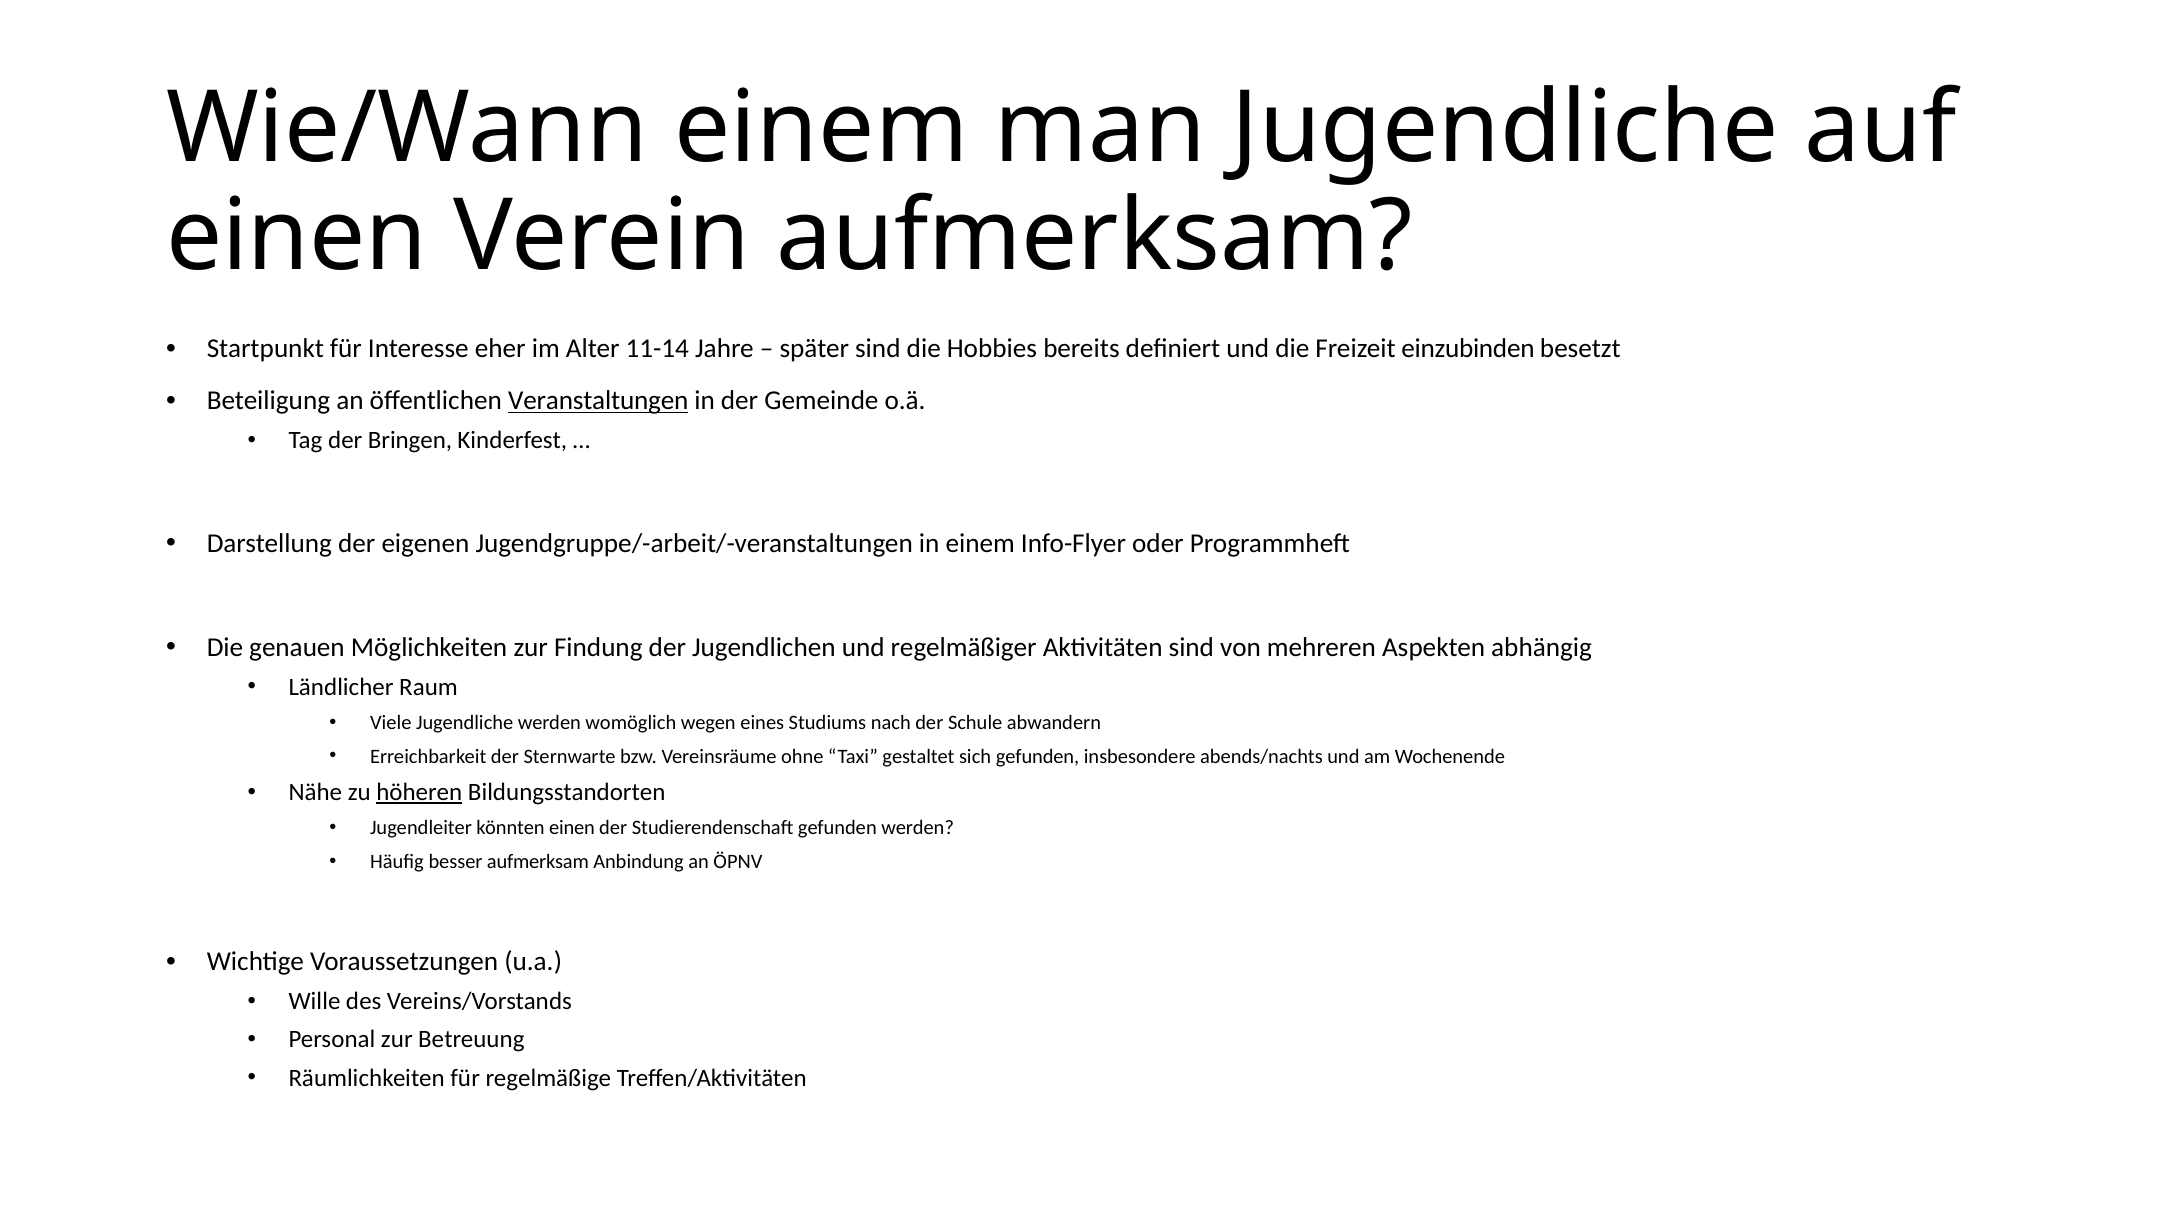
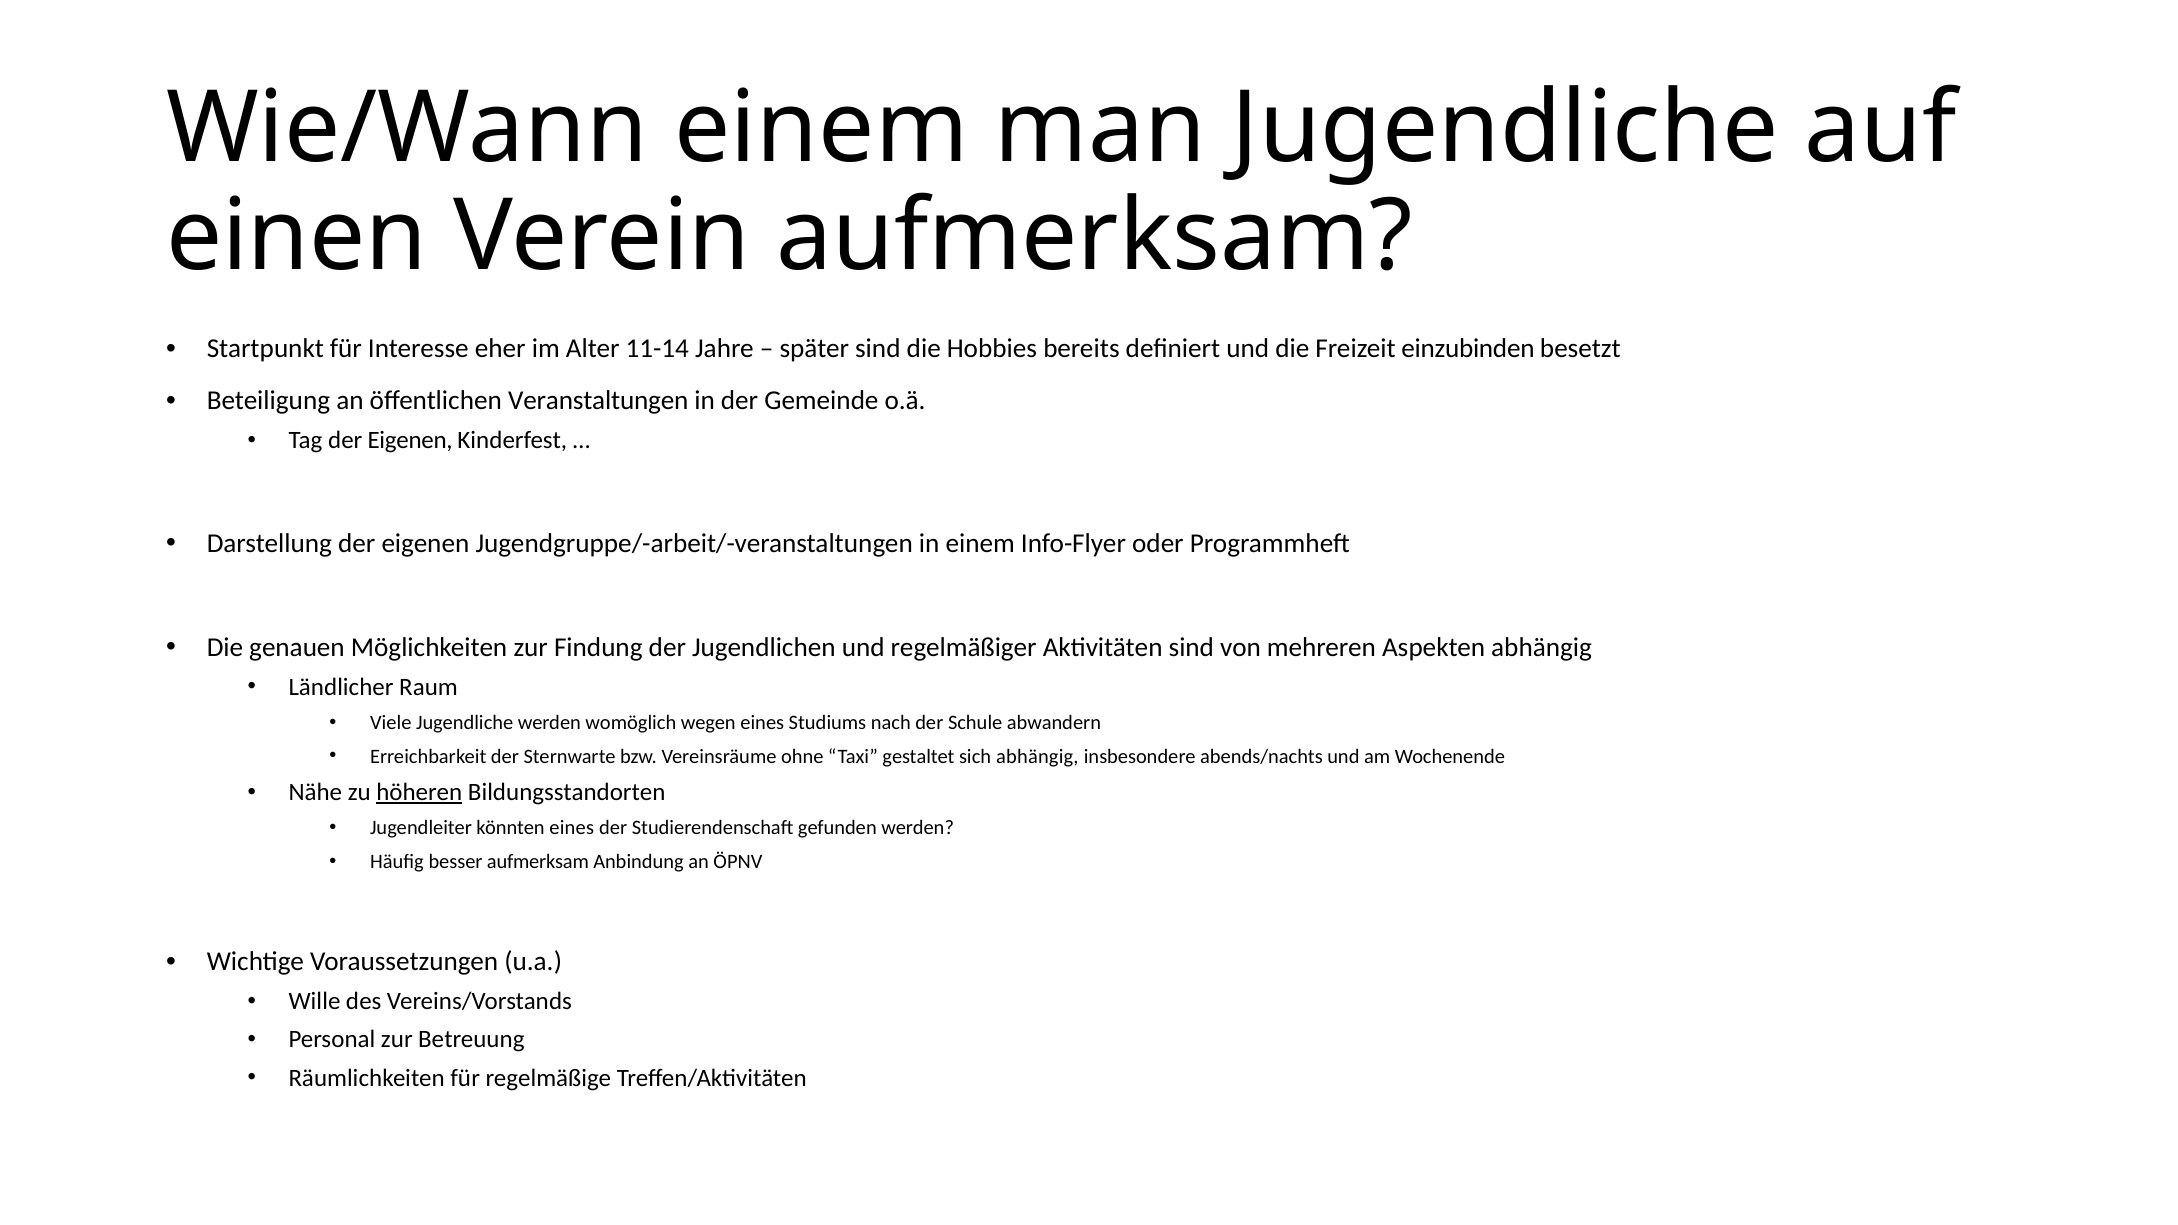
Veranstaltungen underline: present -> none (598, 401)
Tag der Bringen: Bringen -> Eigenen (410, 440)
sich gefunden: gefunden -> abhängig (1037, 756)
könnten einen: einen -> eines (572, 828)
